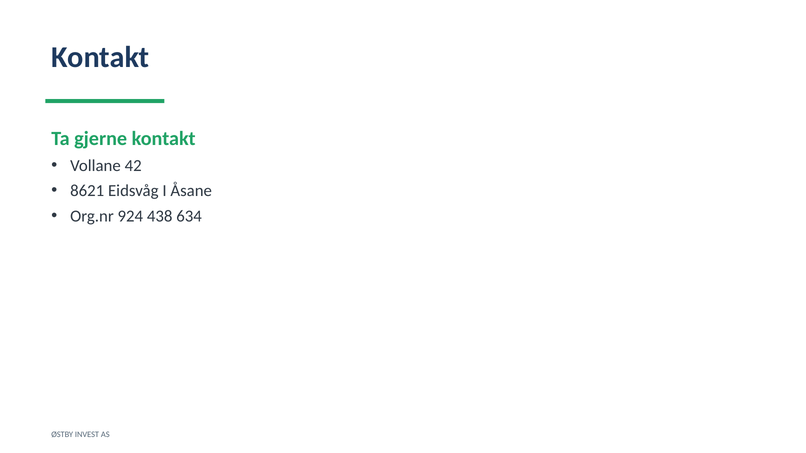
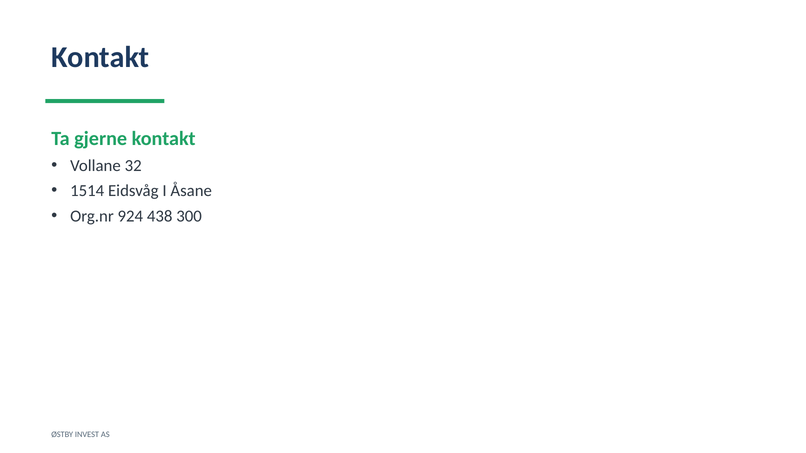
42: 42 -> 32 (133, 166)
8621: 8621 -> 1514 (87, 191)
634: 634 -> 300 (189, 216)
